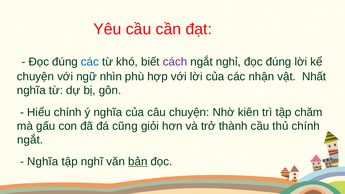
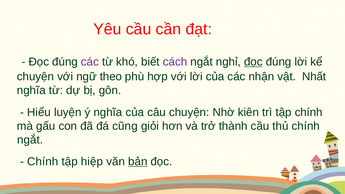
các colour: blue -> purple (90, 62)
đọc underline: none -> present (253, 62)
nhìn: nhìn -> theo (111, 77)
Hiểu chính: chính -> luyện (68, 112)
tập chăm: chăm -> chính (309, 112)
Nghĩa: Nghĩa -> Chính (43, 162)
nghĩ: nghĩ -> hiệp (92, 162)
